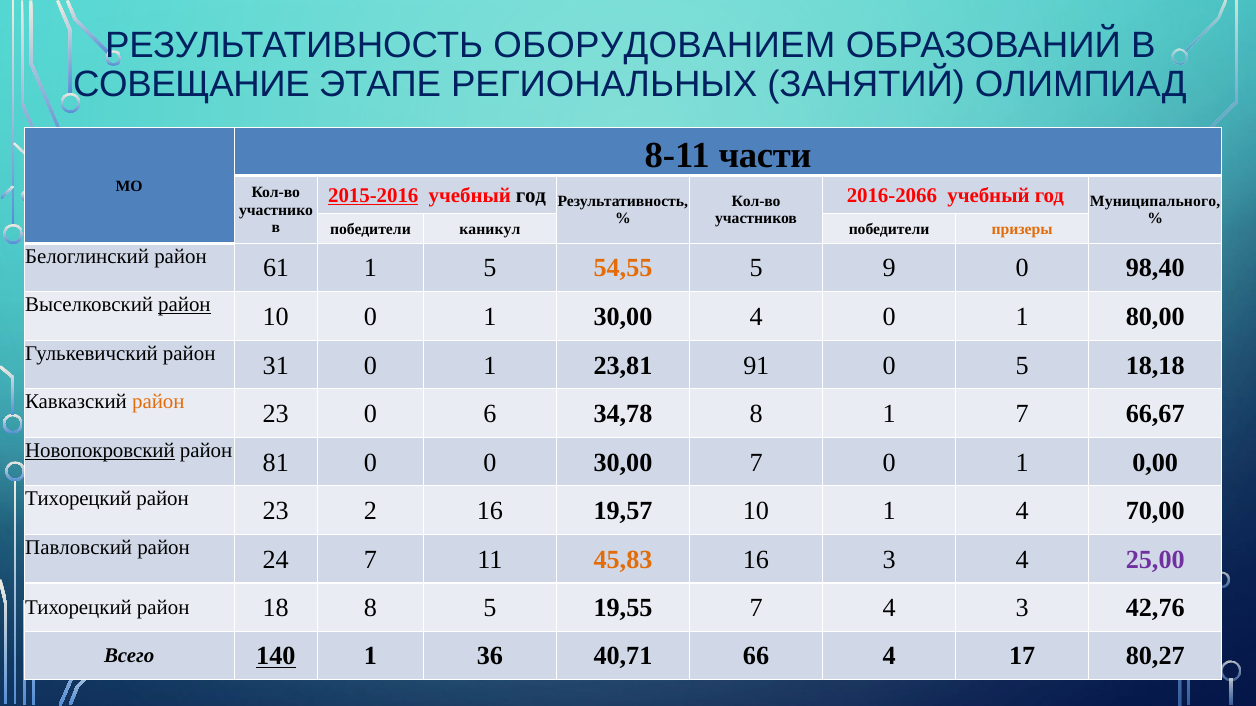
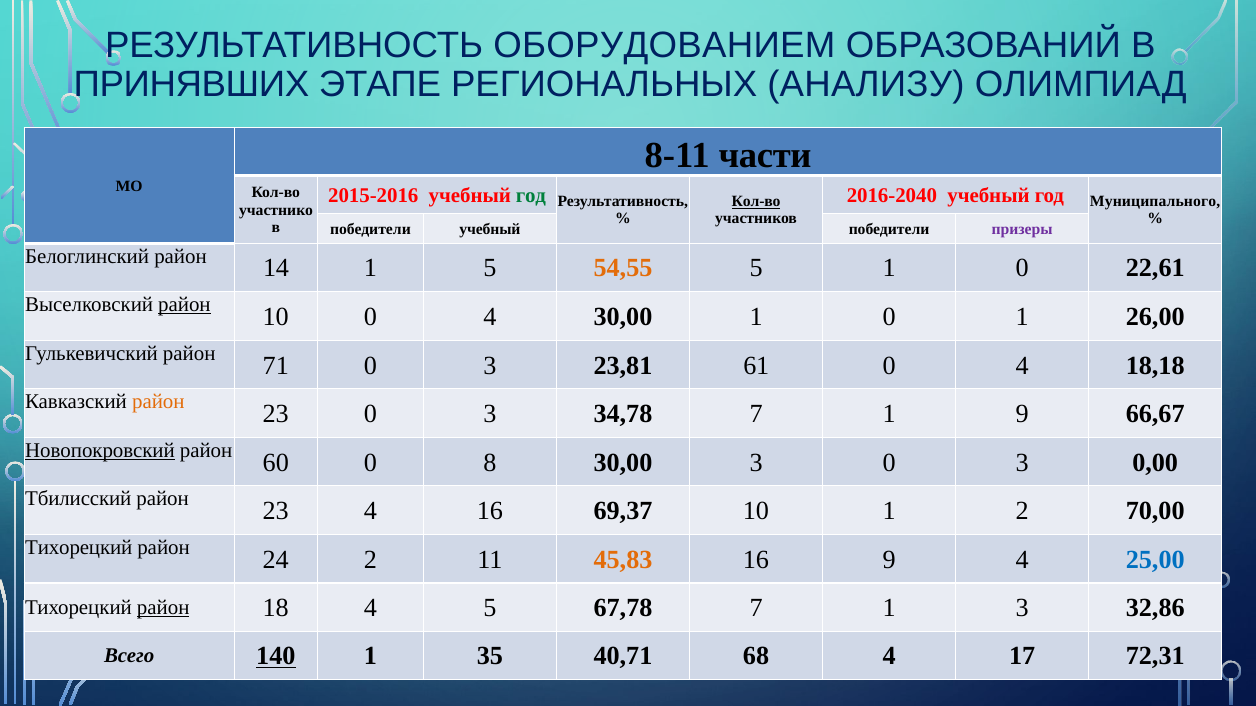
СОВЕЩАНИЕ: СОВЕЩАНИЕ -> ПРИНЯВШИХ (191, 85)
ЗАНЯТИЙ: ЗАНЯТИЙ -> АНАЛИЗУ (866, 85)
2015-2016 underline: present -> none (373, 196)
год colour: black -> green (531, 196)
2016-2066: 2016-2066 -> 2016-2040 (892, 196)
Кол-во underline: none -> present (756, 202)
победители каникул: каникул -> учебный (490, 229)
призеры colour: orange -> purple (1022, 229)
61: 61 -> 14 (276, 269)
5 9: 9 -> 1 (889, 269)
98,40: 98,40 -> 22,61 (1155, 269)
10 0 1: 1 -> 4 (490, 317)
30,00 4: 4 -> 1 (756, 317)
80,00: 80,00 -> 26,00 (1155, 317)
31: 31 -> 71 (276, 366)
1: 1 -> 3 (490, 366)
91: 91 -> 61 (756, 366)
5: 5 -> 4 (1022, 366)
23 0 6: 6 -> 3 (490, 414)
34,78 8: 8 -> 7 (756, 414)
1 7: 7 -> 9 (1022, 414)
81: 81 -> 60 (276, 463)
0 0: 0 -> 8 (490, 463)
30,00 7: 7 -> 3 (756, 463)
1: 1 -> 3 (1022, 463)
Тихорецкий: Тихорецкий -> Тбилисский (78, 499)
23 2: 2 -> 4 (371, 511)
19,57: 19,57 -> 69,37 (623, 511)
1 4: 4 -> 2 (1022, 511)
Павловский: Павловский -> Тихорецкий (79, 548)
24 7: 7 -> 2 (371, 560)
16 3: 3 -> 9 (889, 560)
25,00 colour: purple -> blue (1155, 560)
район underline: none -> present (163, 608)
18 8: 8 -> 4 (371, 608)
19,55: 19,55 -> 67,78 (623, 608)
4: 4 -> 1 (889, 608)
42,76: 42,76 -> 32,86 (1155, 608)
36: 36 -> 35 (490, 657)
66: 66 -> 68 (756, 657)
80,27: 80,27 -> 72,31 (1155, 657)
